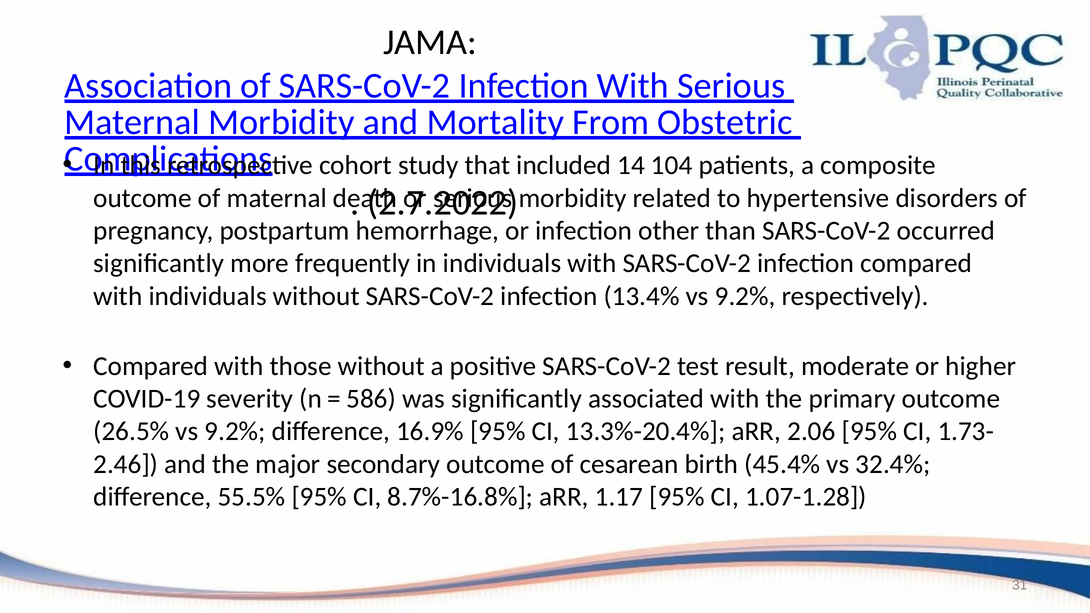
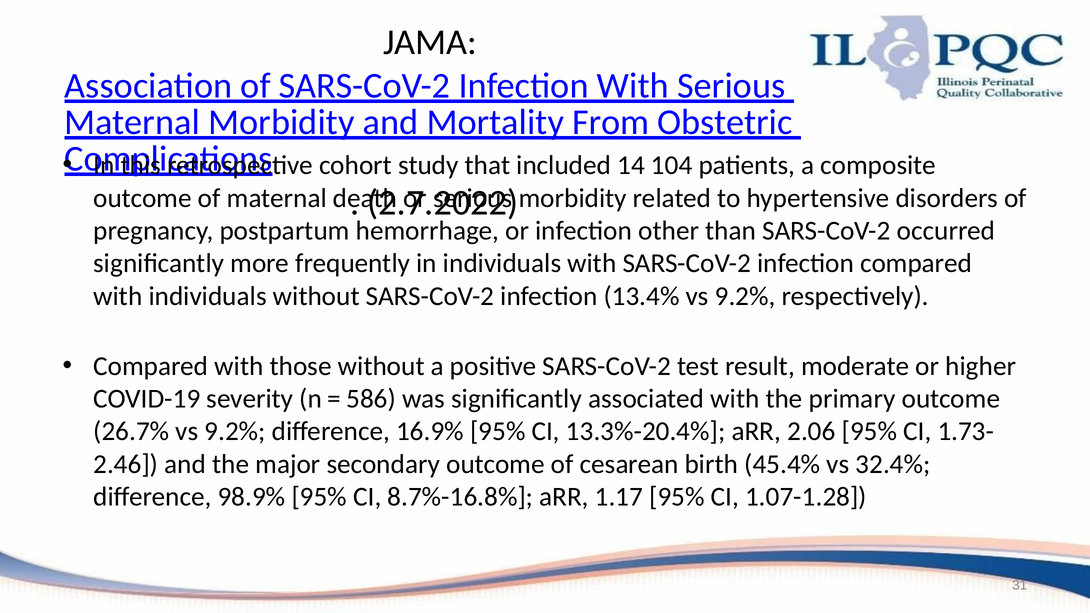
26.5%: 26.5% -> 26.7% (131, 432)
55.5%: 55.5% -> 98.9% (251, 497)
